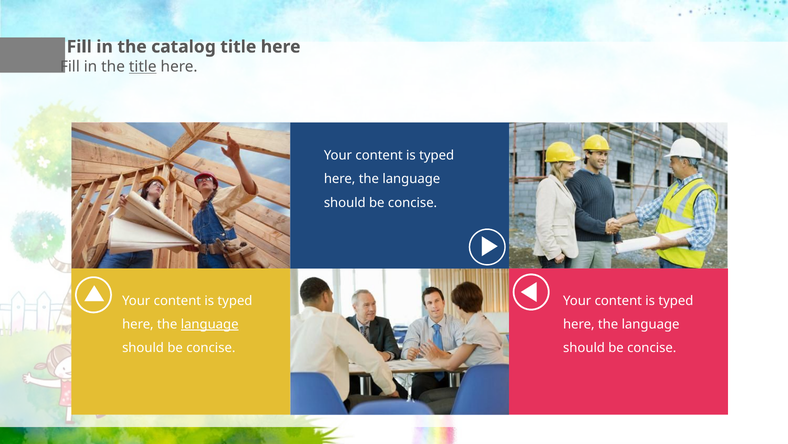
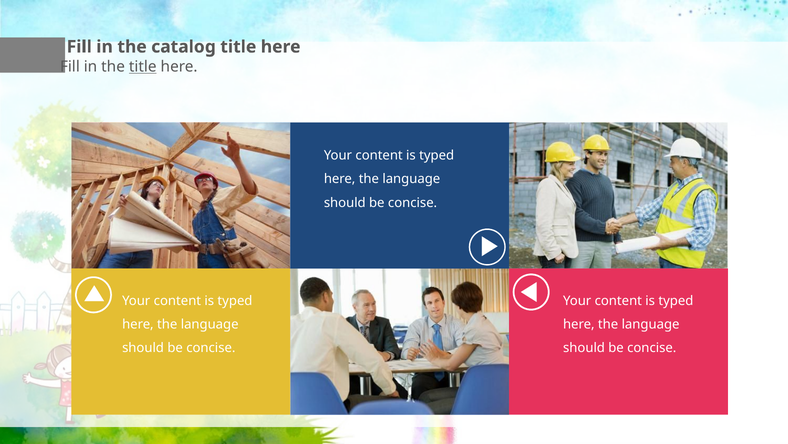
language underline: present -> none (210, 324)
